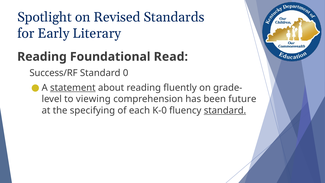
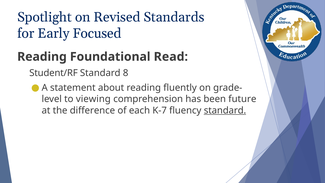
Literary: Literary -> Focused (97, 33)
Success/RF: Success/RF -> Student/RF (54, 73)
0: 0 -> 8 (126, 73)
statement underline: present -> none (73, 88)
specifying: specifying -> difference (92, 110)
K-0: K-0 -> K-7 (160, 110)
